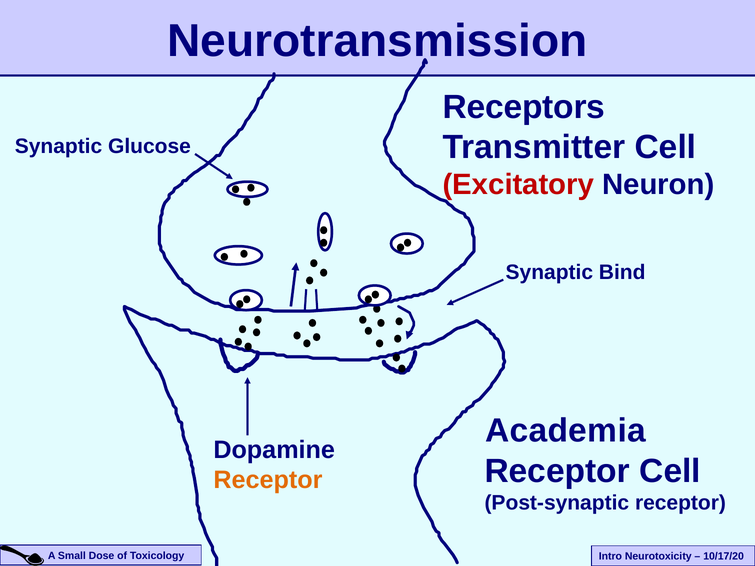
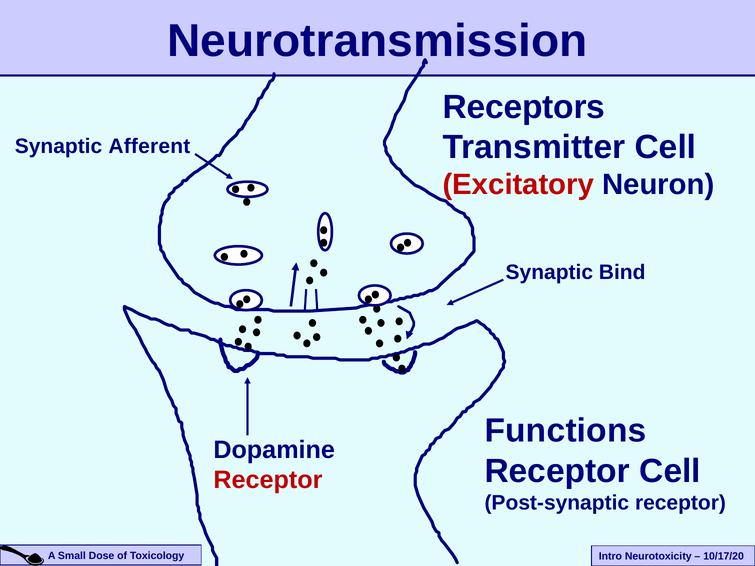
Glucose: Glucose -> Afferent (149, 147)
Academia: Academia -> Functions (566, 431)
Receptor colour: orange -> red (268, 480)
